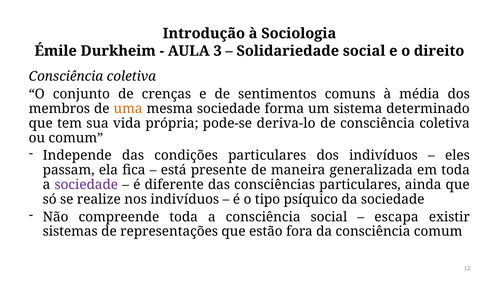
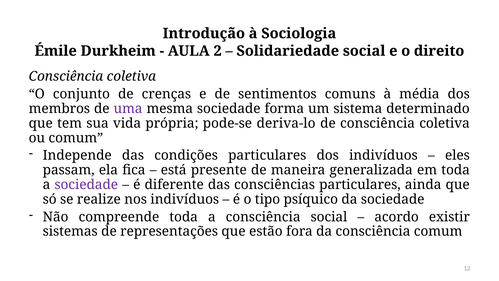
3: 3 -> 2 (218, 51)
uma colour: orange -> purple (128, 109)
escapa: escapa -> acordo (397, 217)
